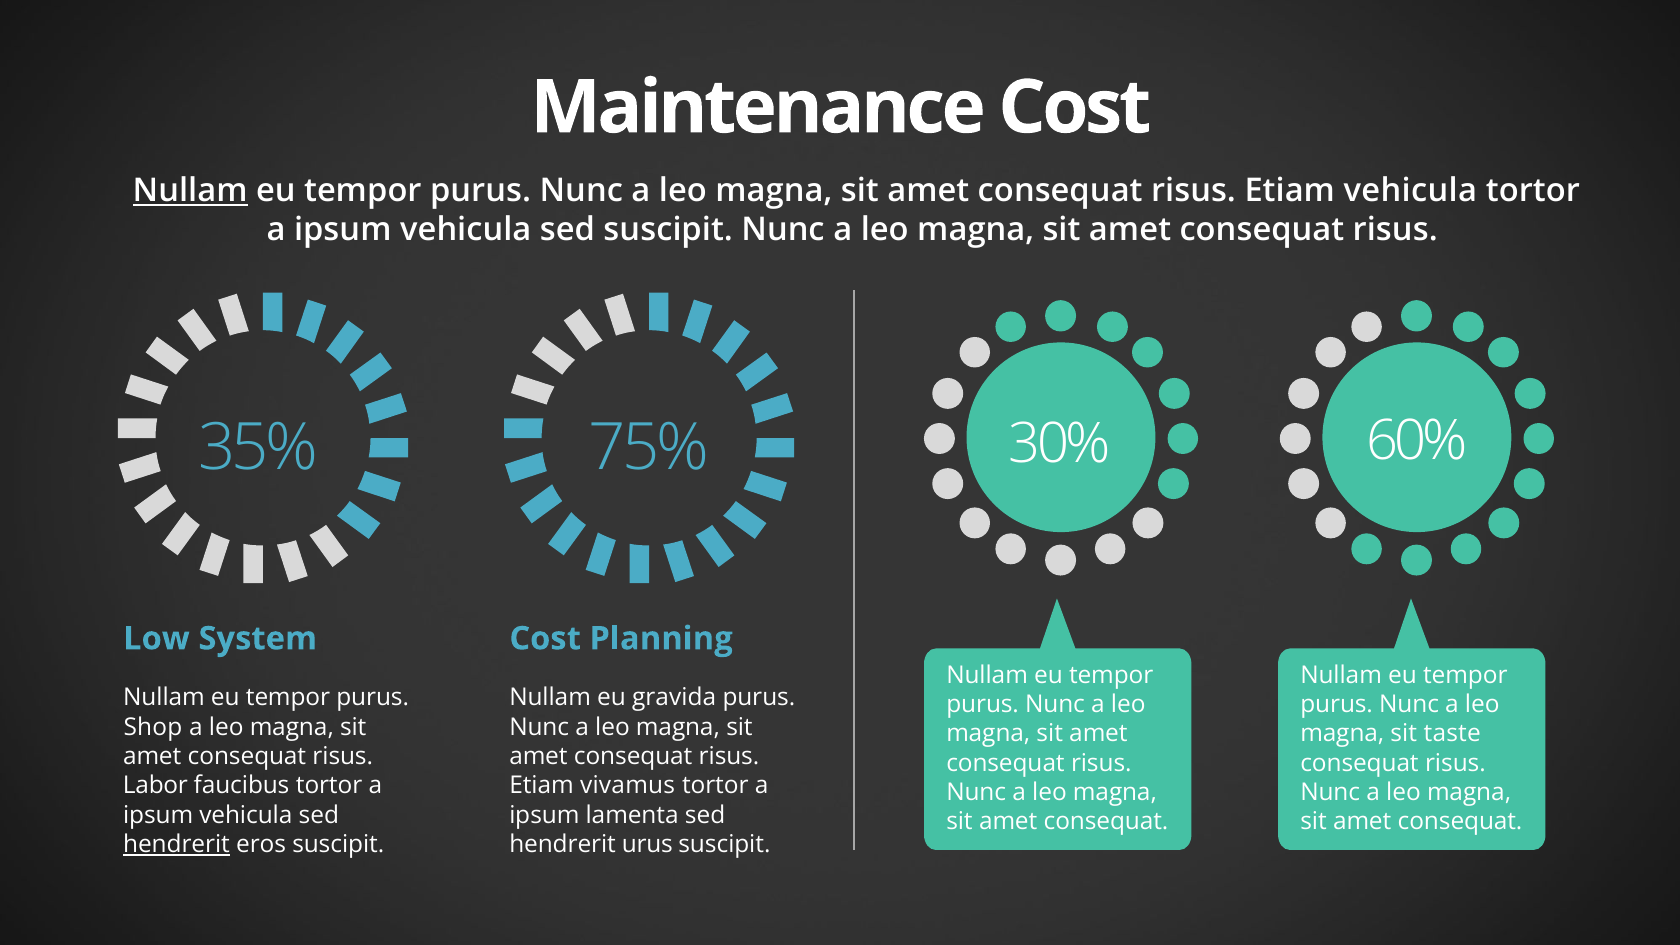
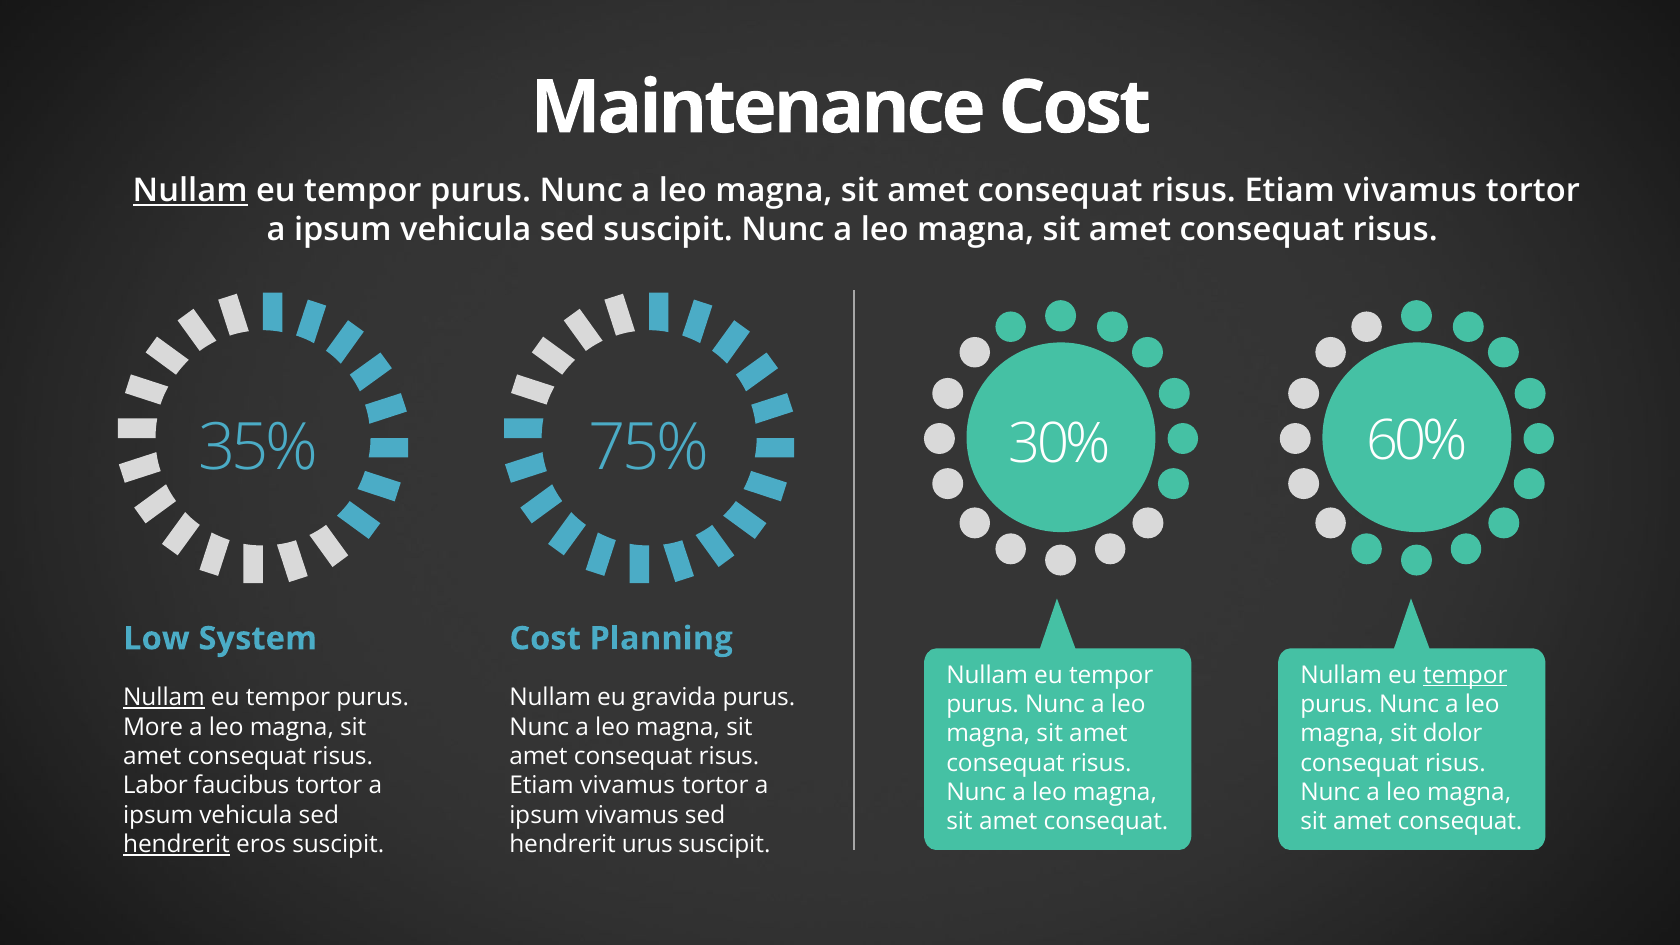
vehicula: vehicula -> vivamus (1410, 191)
tempor underline: none -> present (1465, 675)
Nullam underline: none -> present (164, 698)
Shop: Shop -> More (153, 727)
taste: taste -> dolor (1452, 734)
ipsum lamenta: lamenta -> vivamus (632, 815)
